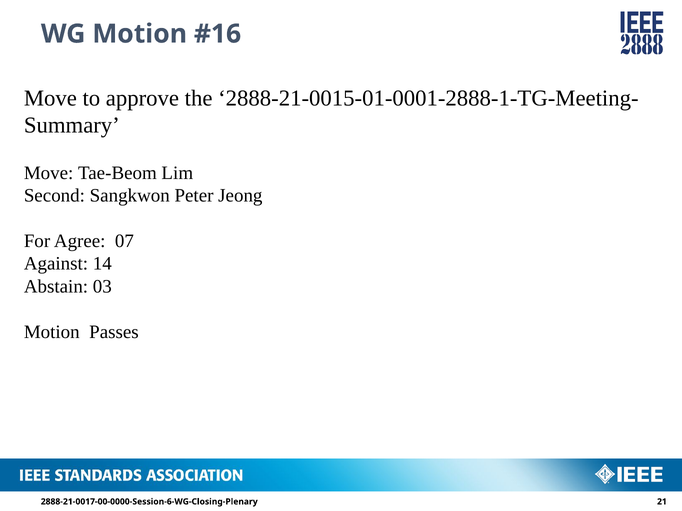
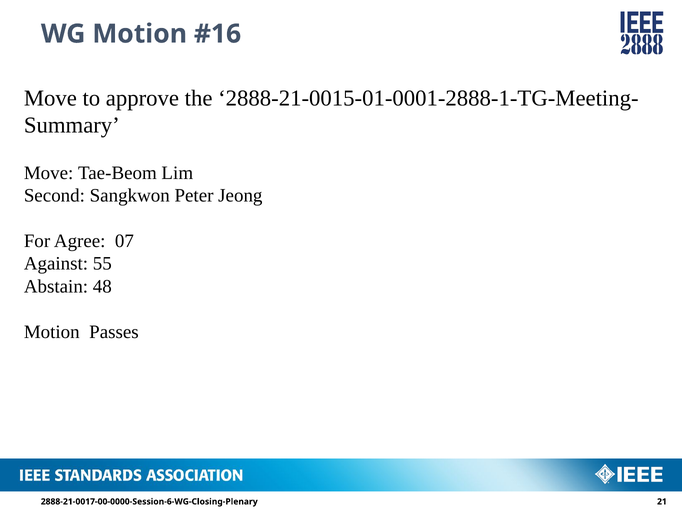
14: 14 -> 55 (102, 264)
03: 03 -> 48 (102, 287)
